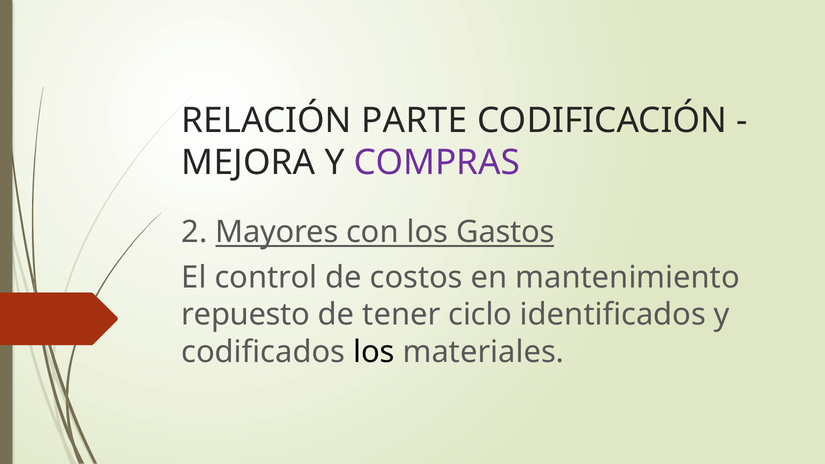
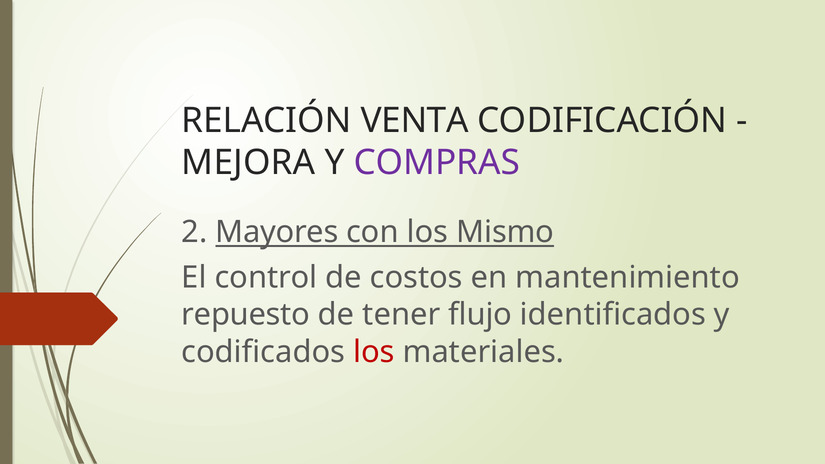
PARTE: PARTE -> VENTA (415, 120)
Gastos: Gastos -> Mismo (505, 232)
ciclo: ciclo -> flujo (480, 315)
los colour: black -> red (374, 352)
